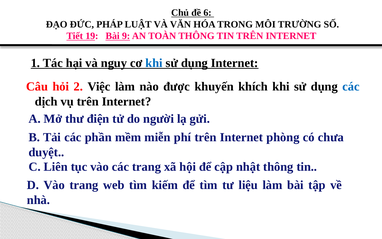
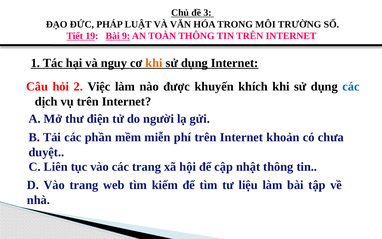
6: 6 -> 3 (208, 13)
khi colour: blue -> orange (154, 63)
phòng: phòng -> khoản (283, 137)
